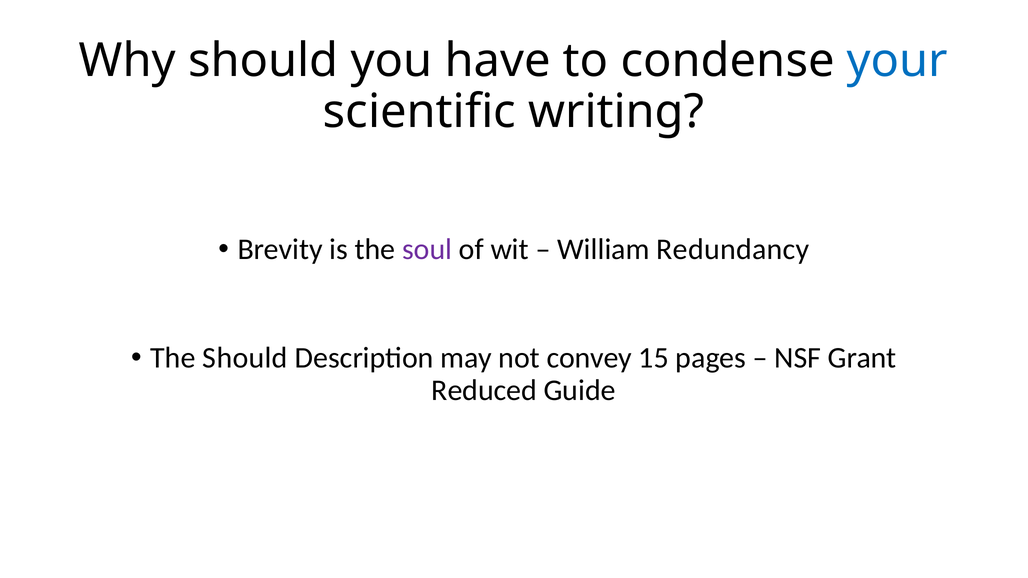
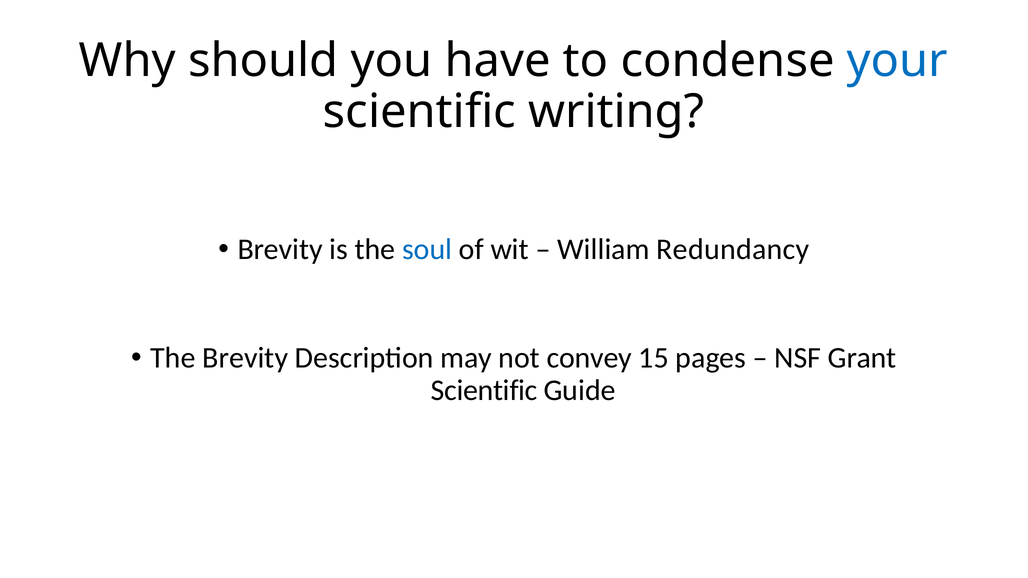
soul colour: purple -> blue (427, 249)
The Should: Should -> Brevity (245, 358)
Reduced: Reduced -> Scientific (484, 391)
